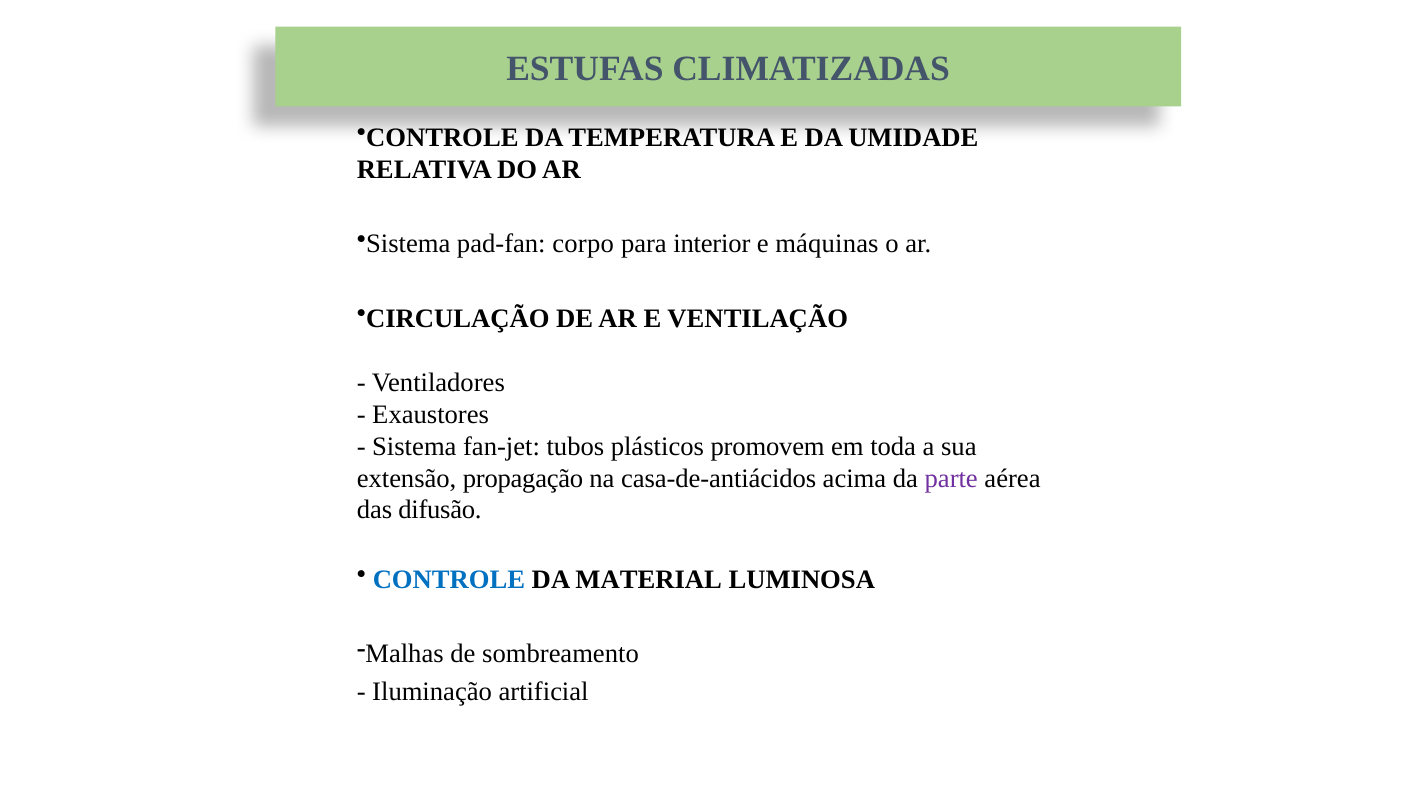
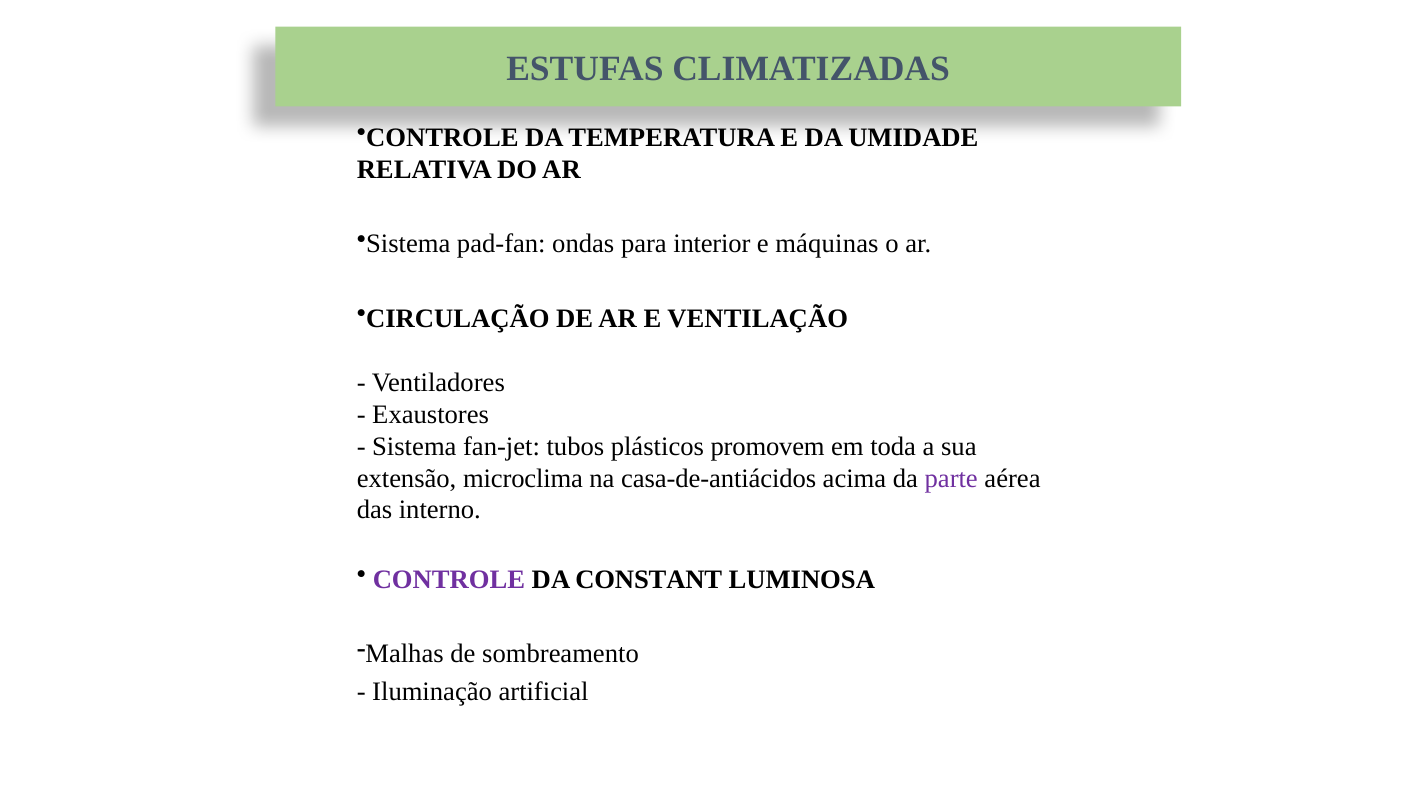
corpo: corpo -> ondas (583, 244)
propagação: propagação -> microclima (523, 478)
difusão: difusão -> interno (440, 510)
CONTROLE colour: blue -> purple (449, 580)
MATERIAL: MATERIAL -> CONSTANT (649, 580)
